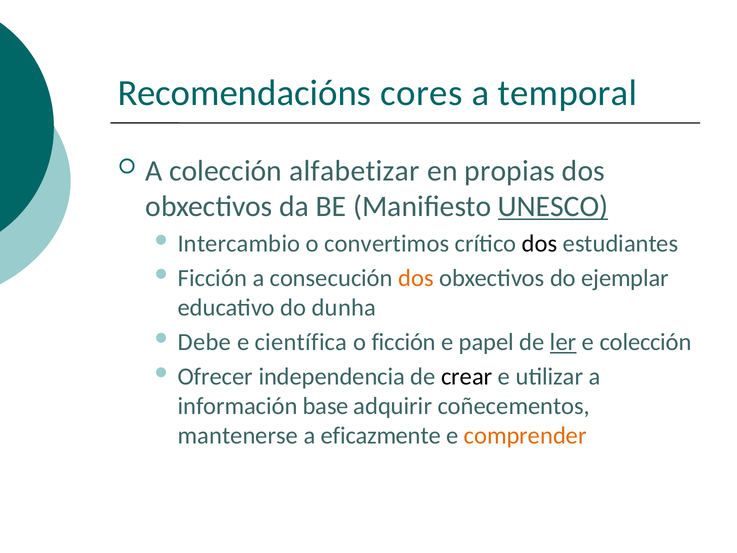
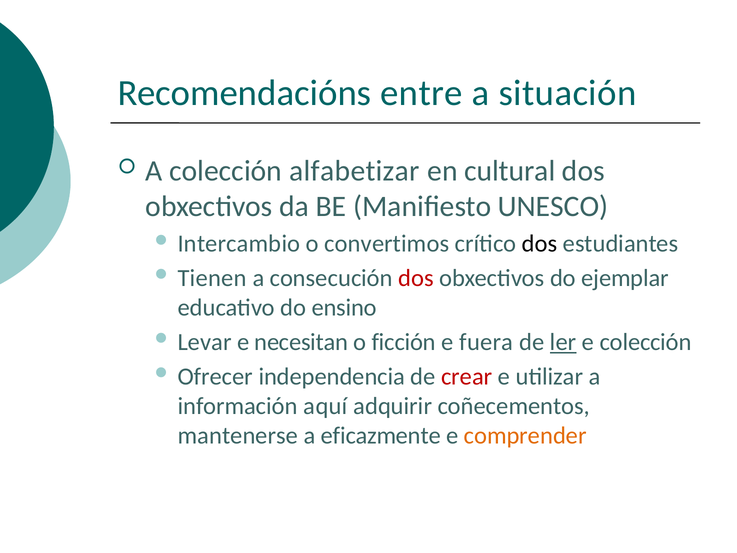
cores: cores -> entre (421, 93)
temporal: temporal -> situación (568, 93)
propias: propias -> cultural (510, 171)
UNESCO underline: present -> none (553, 206)
Ficción: Ficción -> Tienen (212, 278)
dos colour: orange -> red (416, 278)
dunha: dunha -> ensino (344, 307)
Debe: Debe -> Levar (205, 342)
científica: científica -> necesitan (301, 342)
papel: papel -> fuera (486, 342)
crear colour: black -> red (467, 376)
base: base -> aquí (325, 406)
